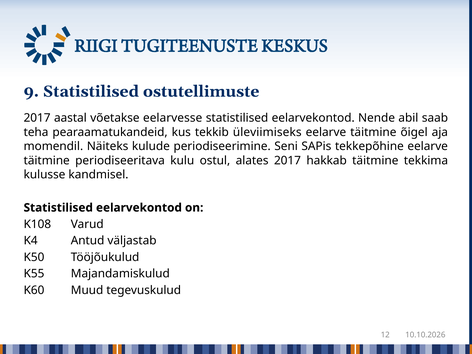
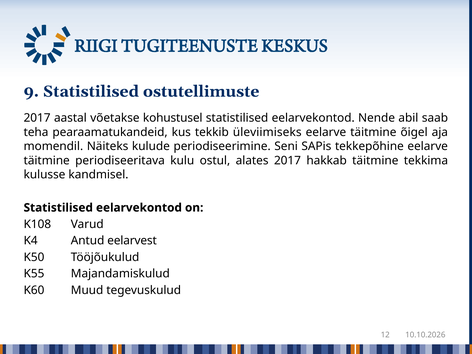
eelarvesse: eelarvesse -> kohustusel (173, 118)
väljastab: väljastab -> eelarvest (132, 241)
